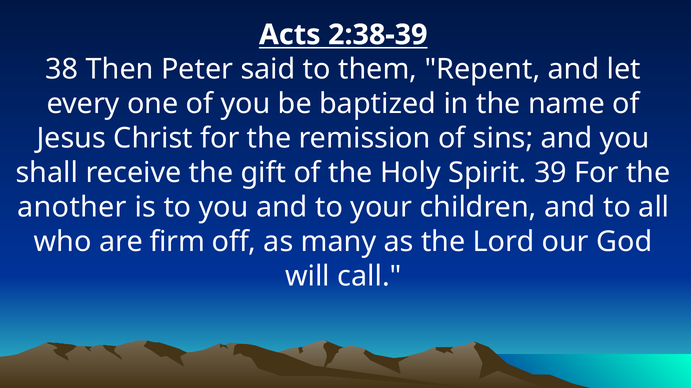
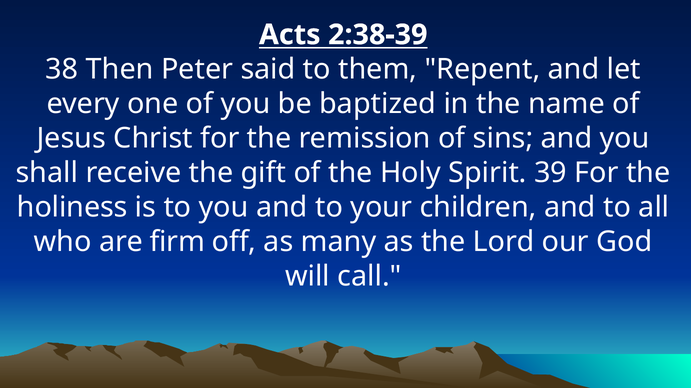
another: another -> holiness (72, 207)
